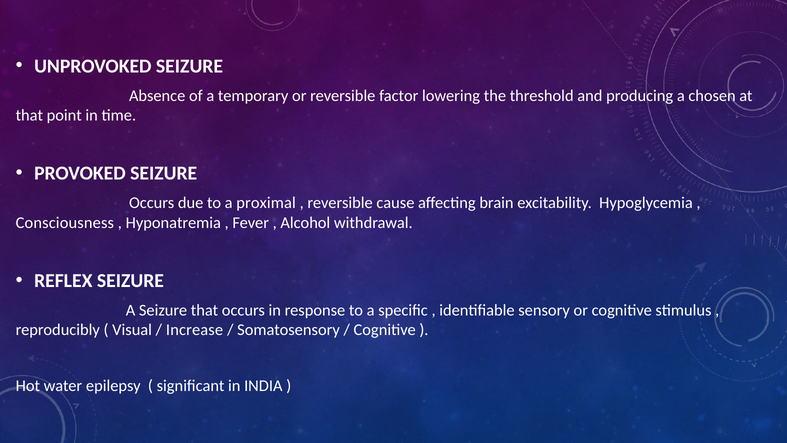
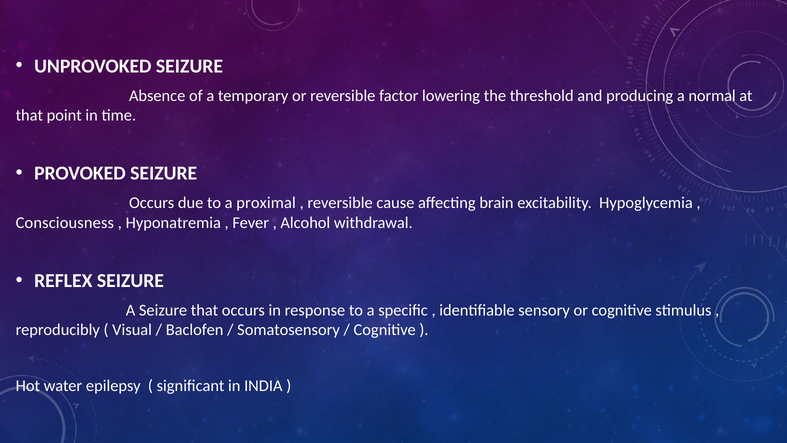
chosen: chosen -> normal (712, 96)
Increase: Increase -> Baclofen (195, 330)
